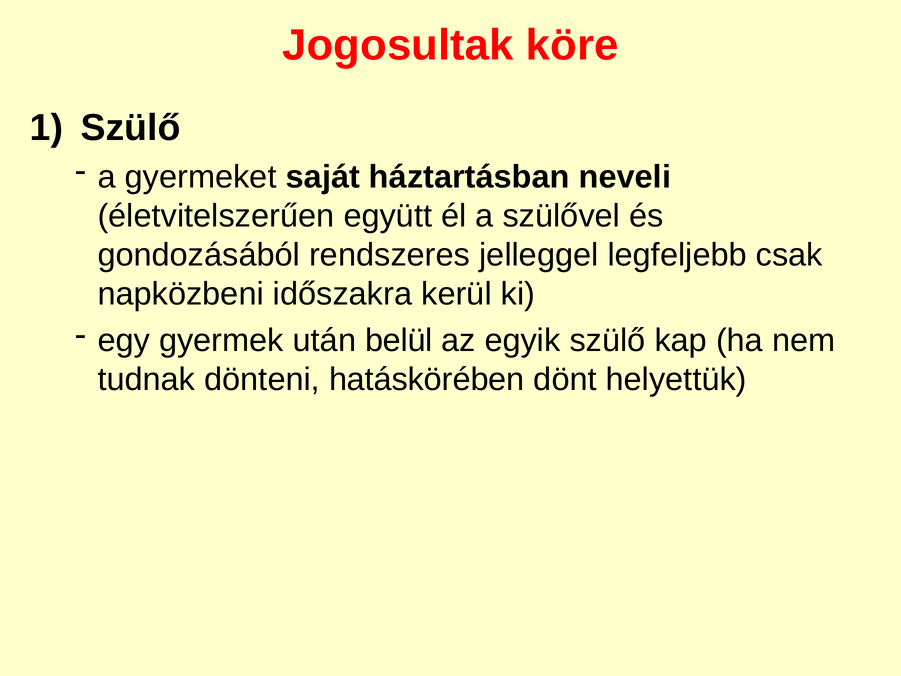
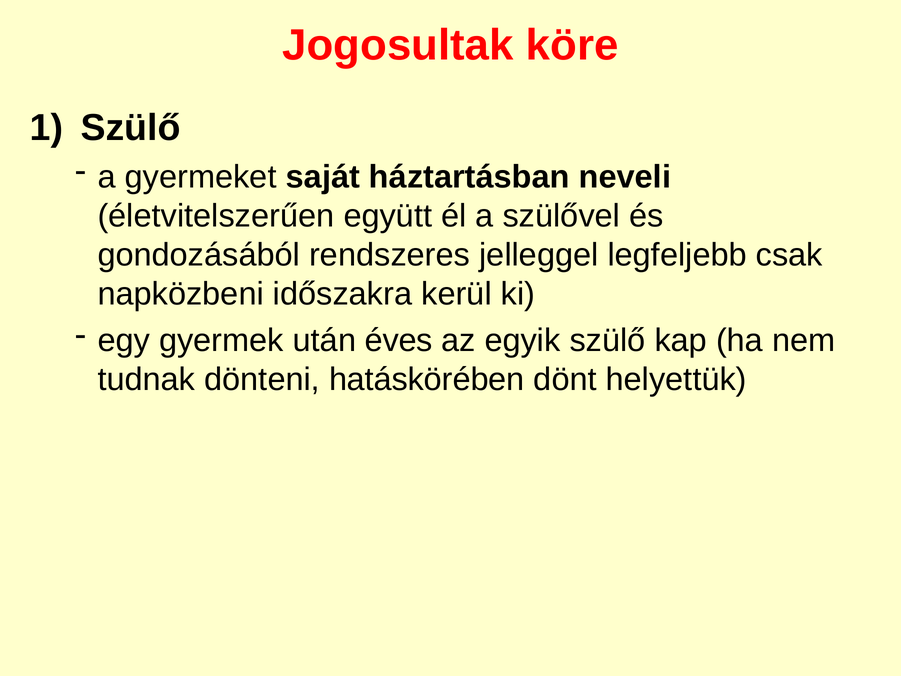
belül: belül -> éves (399, 340)
